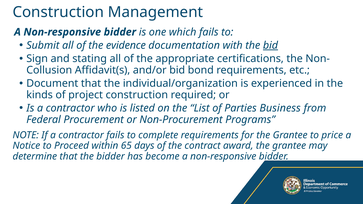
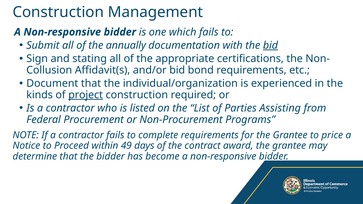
evidence: evidence -> annually (126, 45)
project underline: none -> present (86, 95)
Business: Business -> Assisting (280, 108)
65: 65 -> 49 (126, 146)
